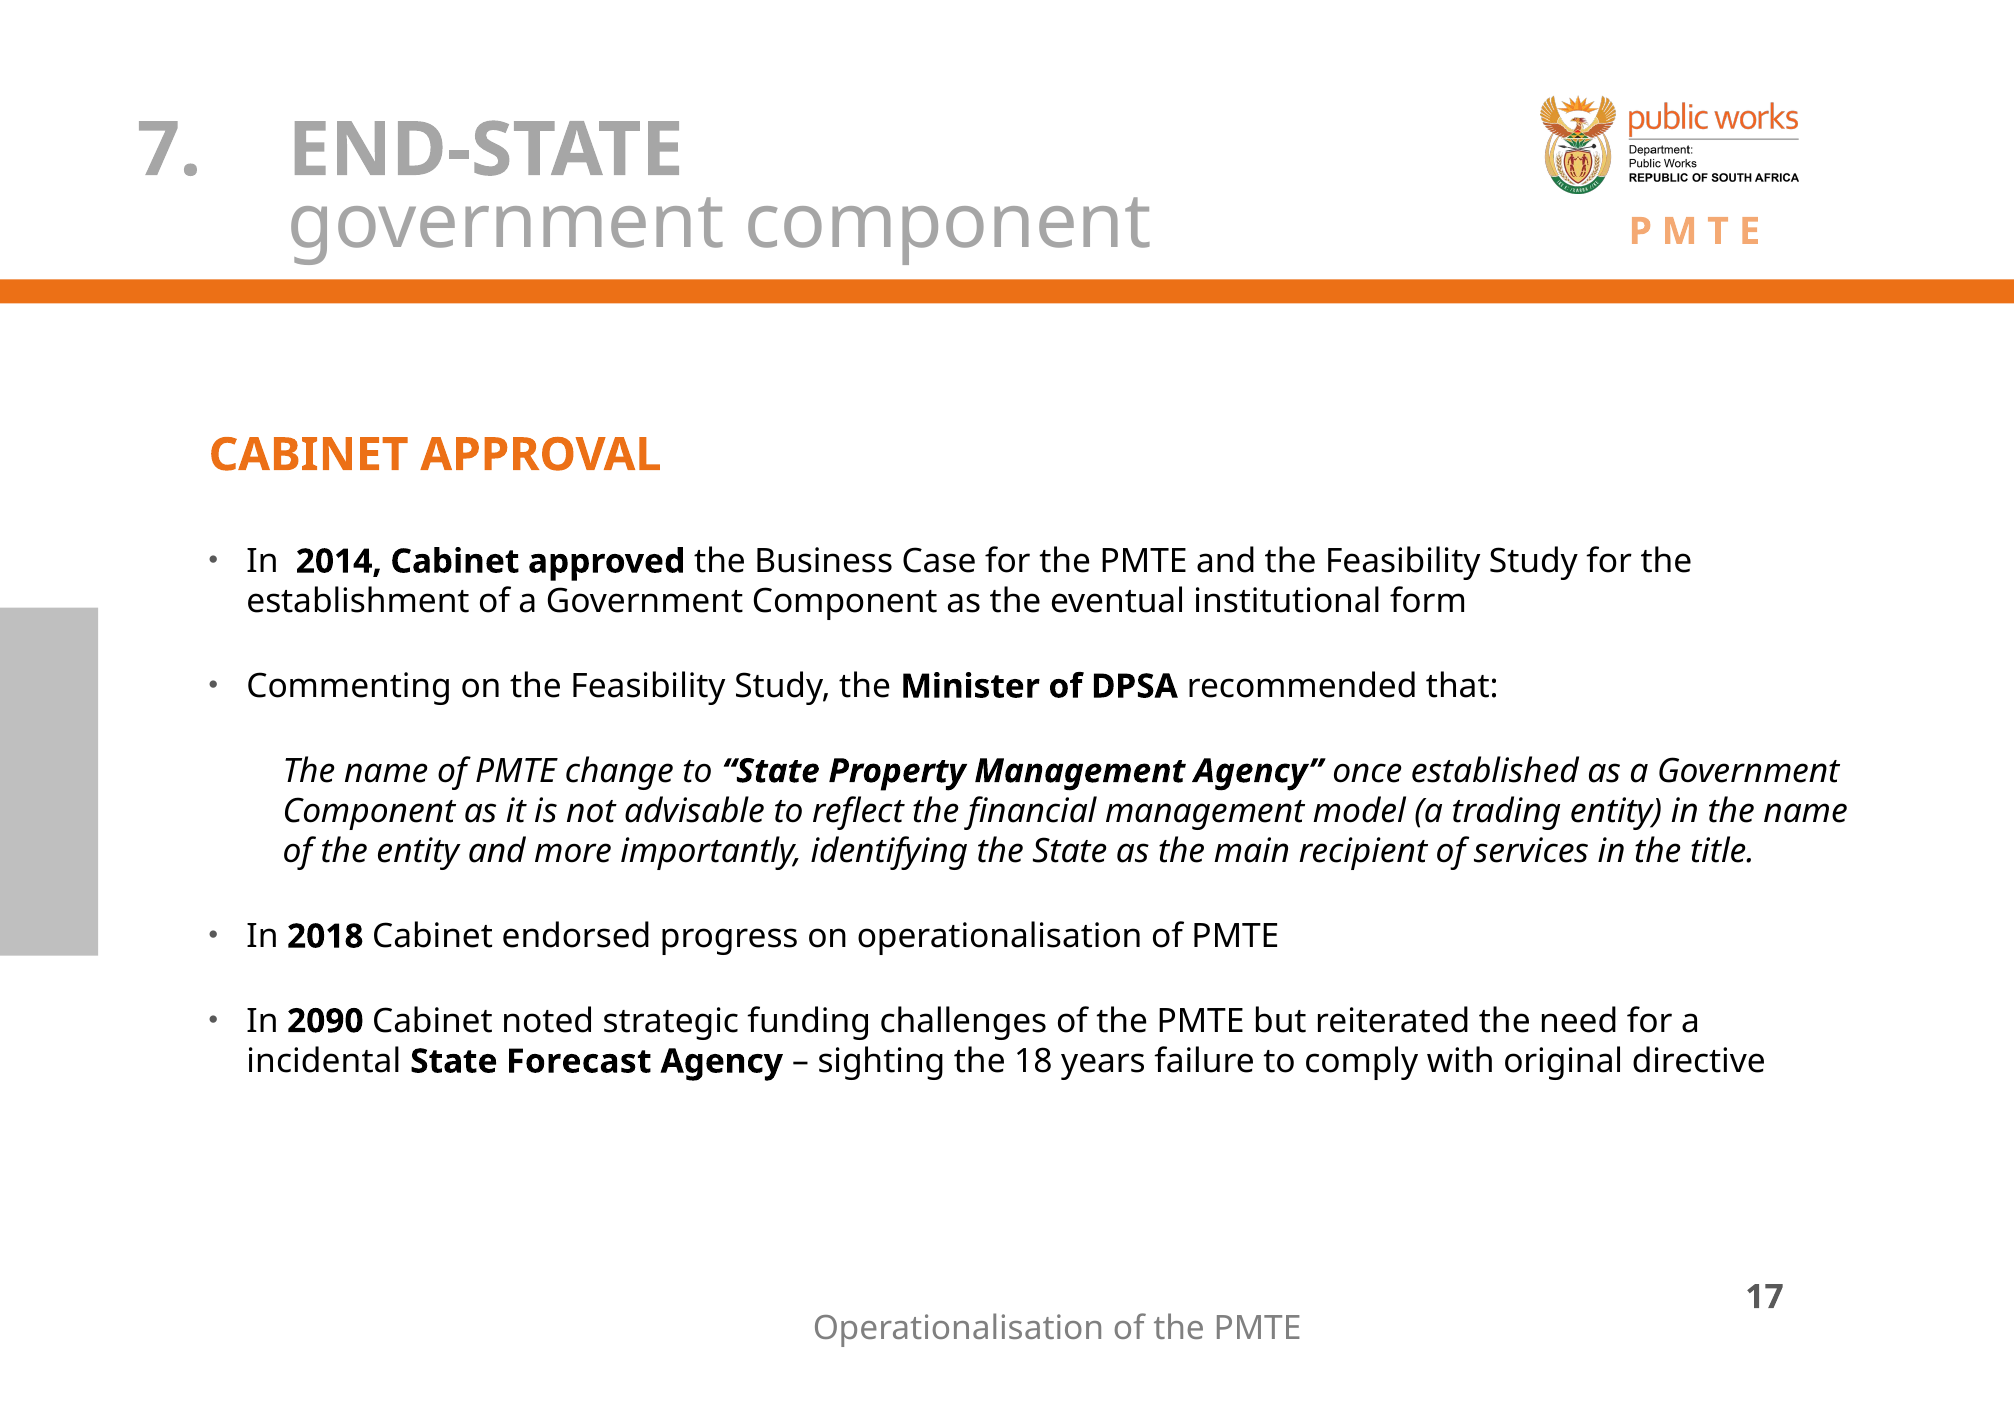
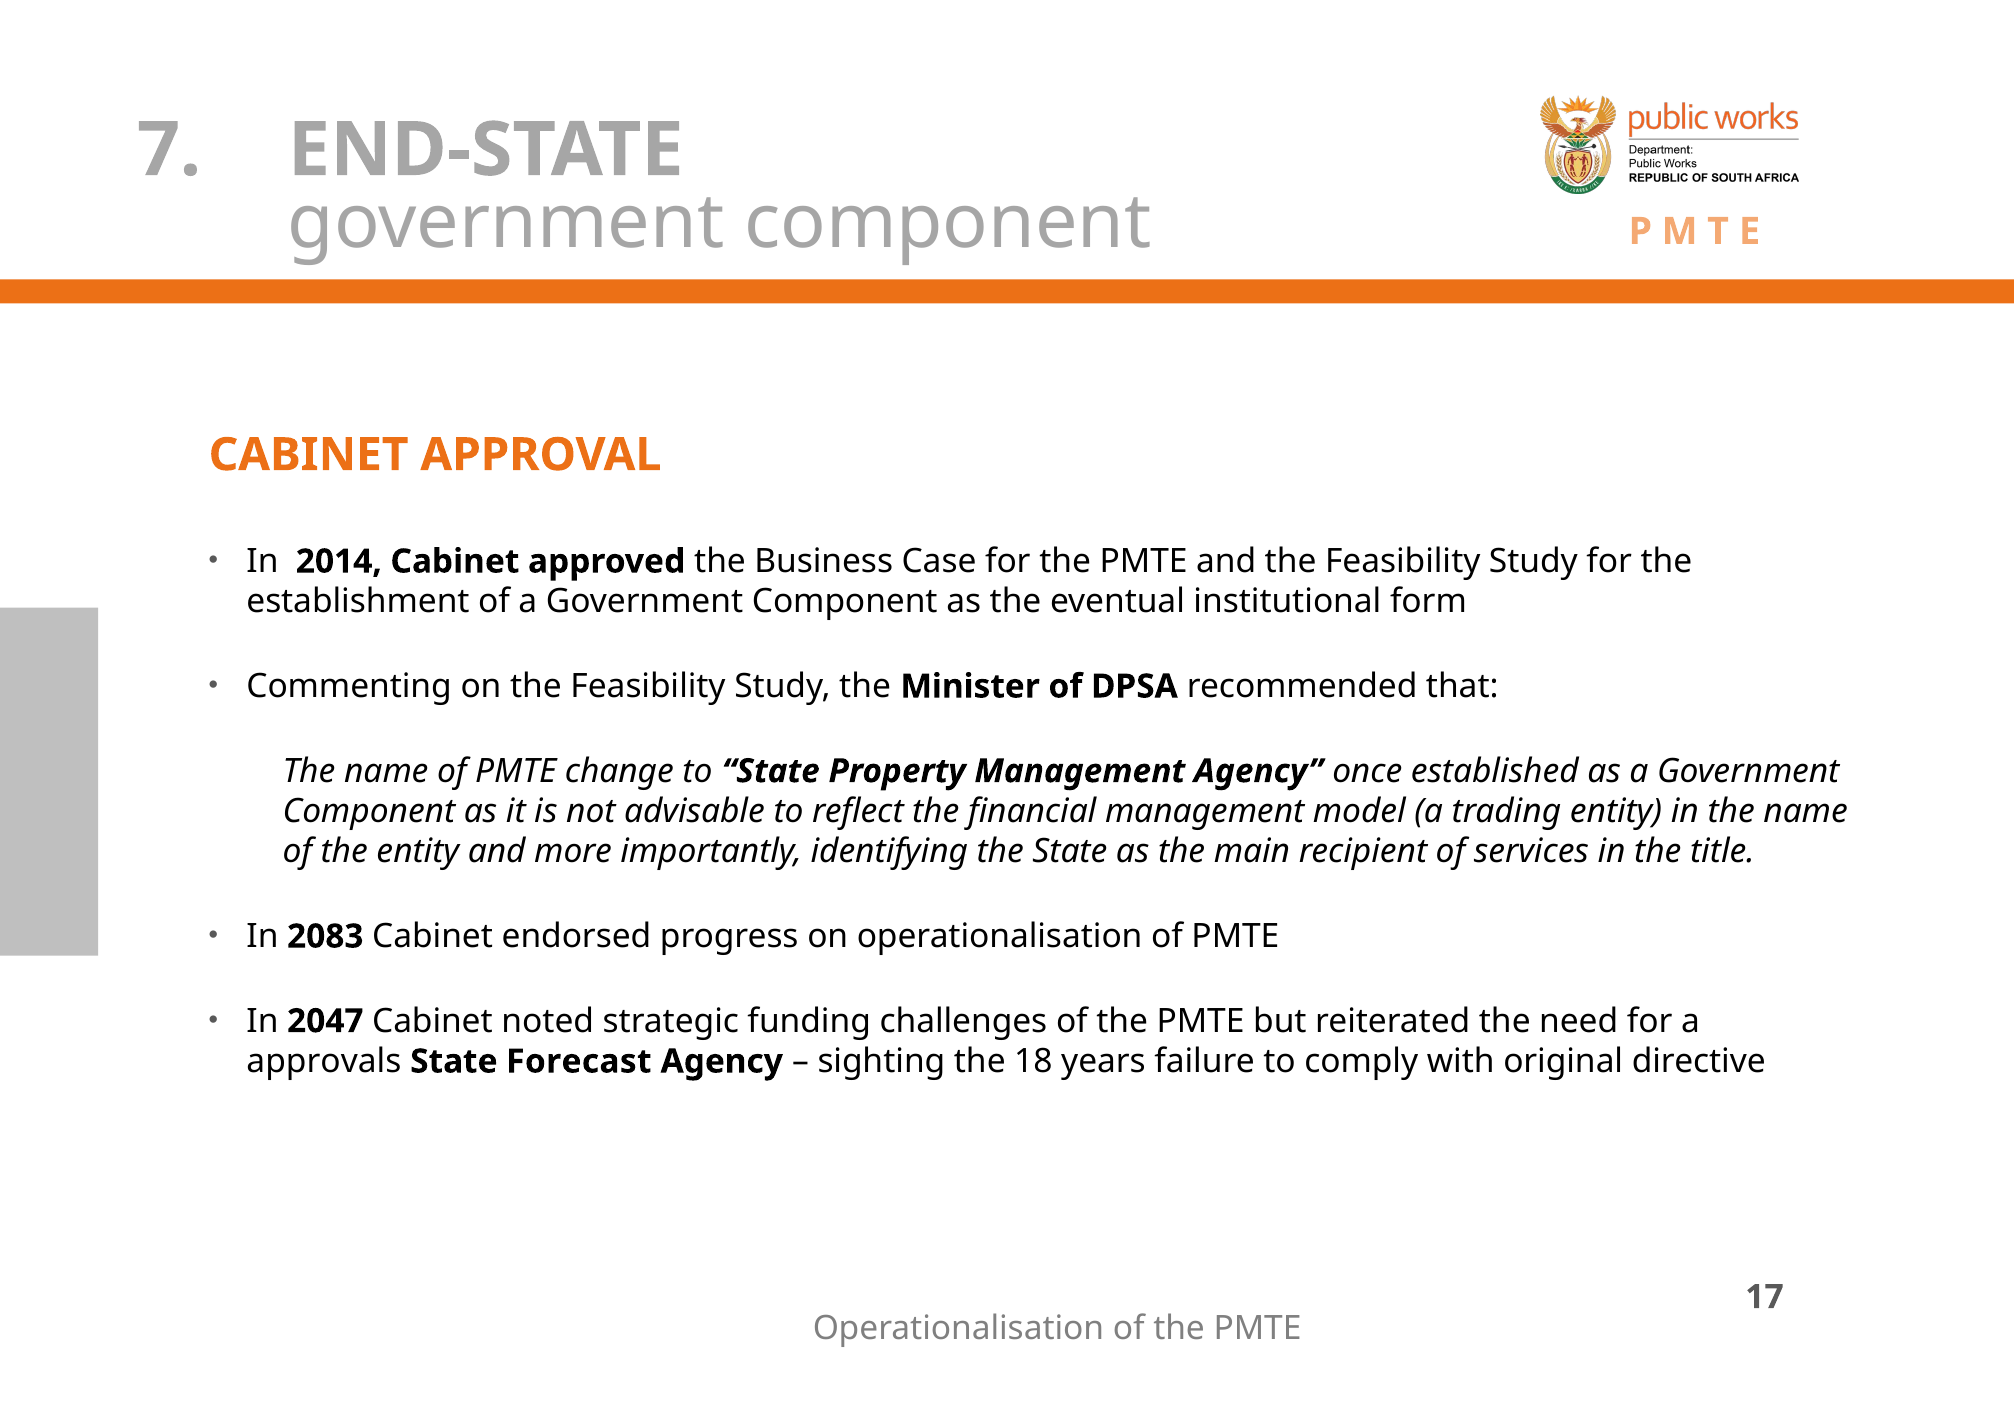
2018: 2018 -> 2083 (325, 936)
2090: 2090 -> 2047 (325, 1021)
incidental: incidental -> approvals (324, 1061)
